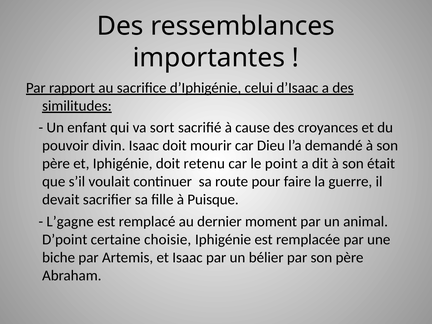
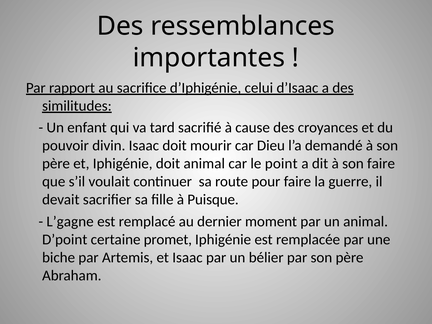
sort: sort -> tard (162, 128)
doit retenu: retenu -> animal (204, 164)
son était: était -> faire (381, 164)
choisie: choisie -> promet (168, 239)
